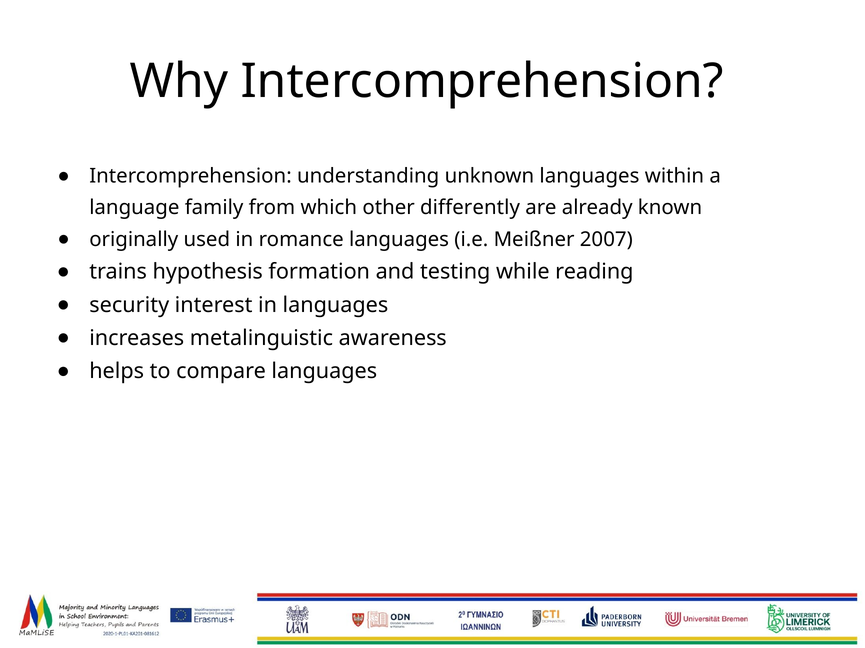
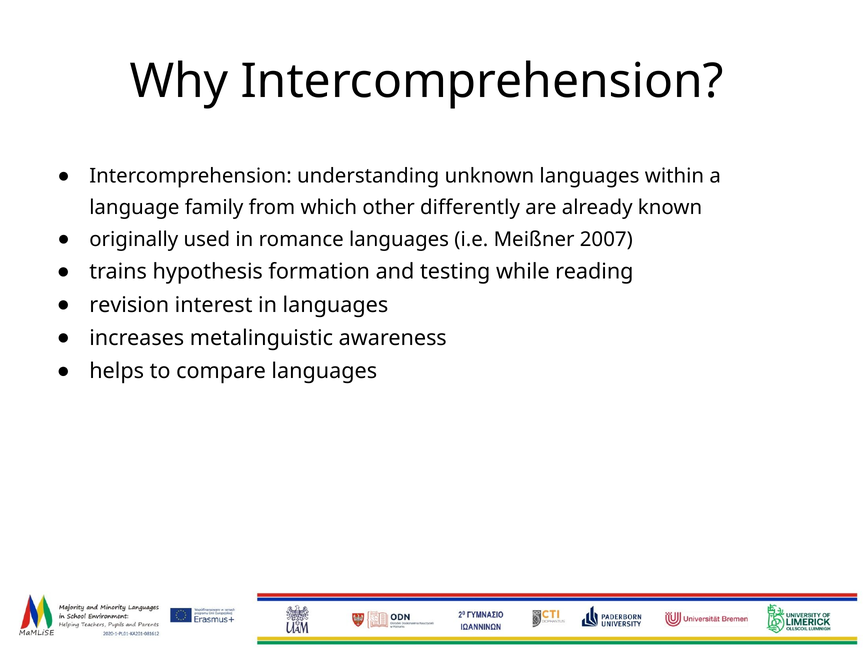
security: security -> revision (129, 305)
